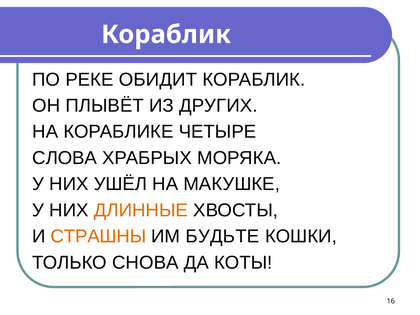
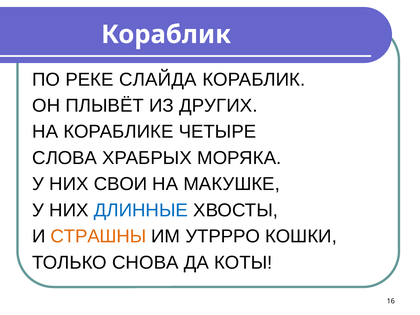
ОБИДИТ: ОБИДИТ -> СЛАЙДА (158, 80)
УШЁЛ: УШЁЛ -> СВОИ (120, 184)
ДЛИННЫЕ colour: orange -> blue (141, 210)
БУДЬТЕ: БУДЬТЕ -> УТРРРО (223, 236)
